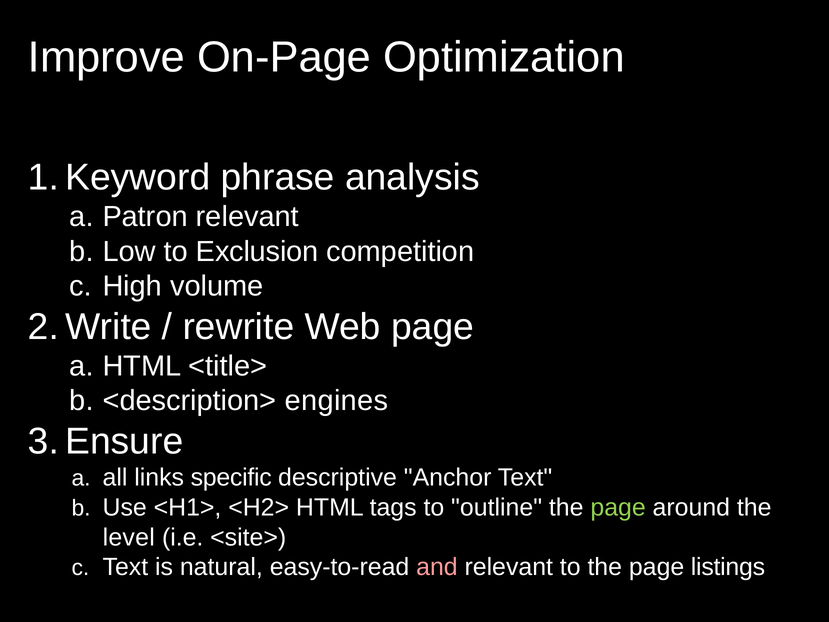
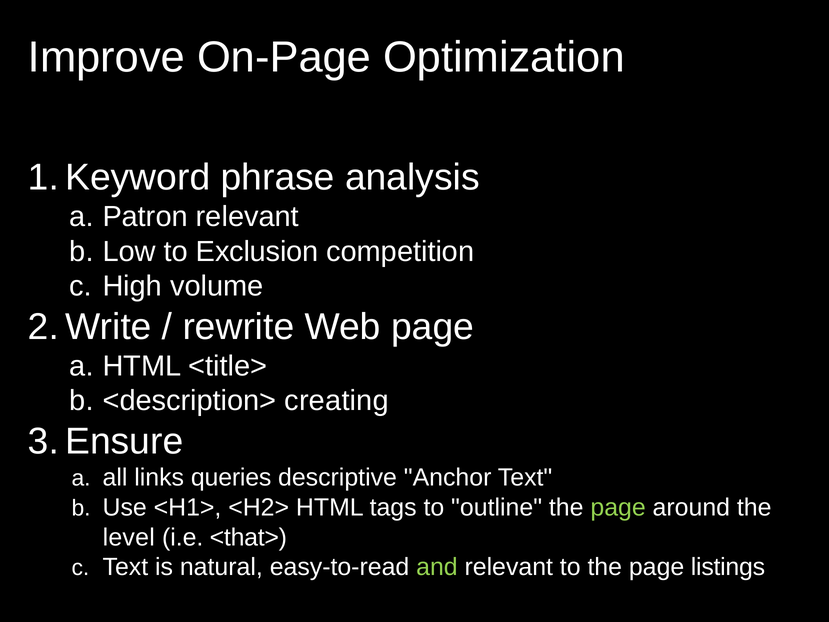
engines: engines -> creating (337, 401)
specific: specific -> queries (231, 477)
<site>: <site> -> <that> (248, 537)
and colour: pink -> light green (437, 567)
